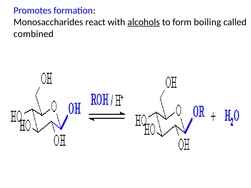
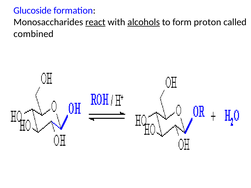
Promotes: Promotes -> Glucoside (32, 10)
react underline: none -> present (95, 22)
boiling: boiling -> proton (207, 22)
